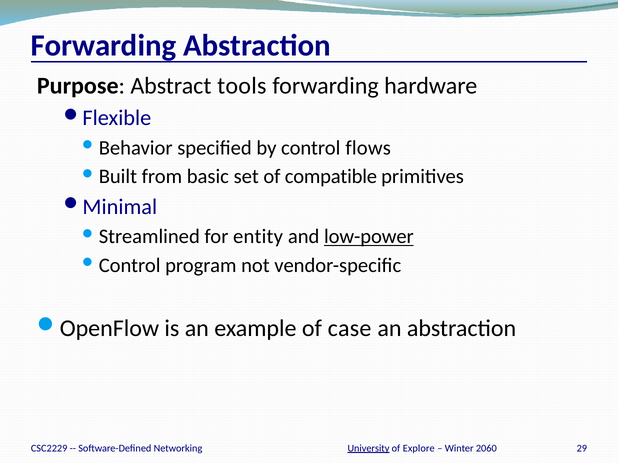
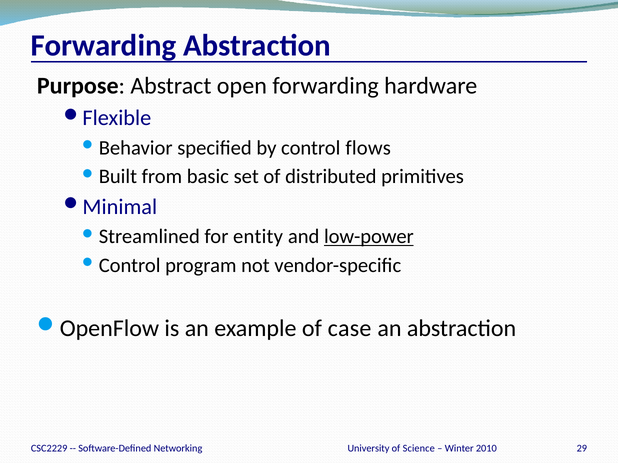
tools: tools -> open (242, 86)
compatible: compatible -> distributed (331, 177)
University underline: present -> none (368, 449)
Explore: Explore -> Science (419, 449)
2060: 2060 -> 2010 (486, 449)
